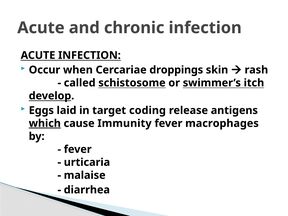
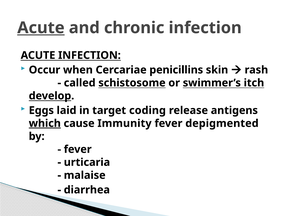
Acute underline: none -> present (41, 28)
droppings: droppings -> penicillins (176, 70)
macrophages: macrophages -> depigmented (222, 123)
